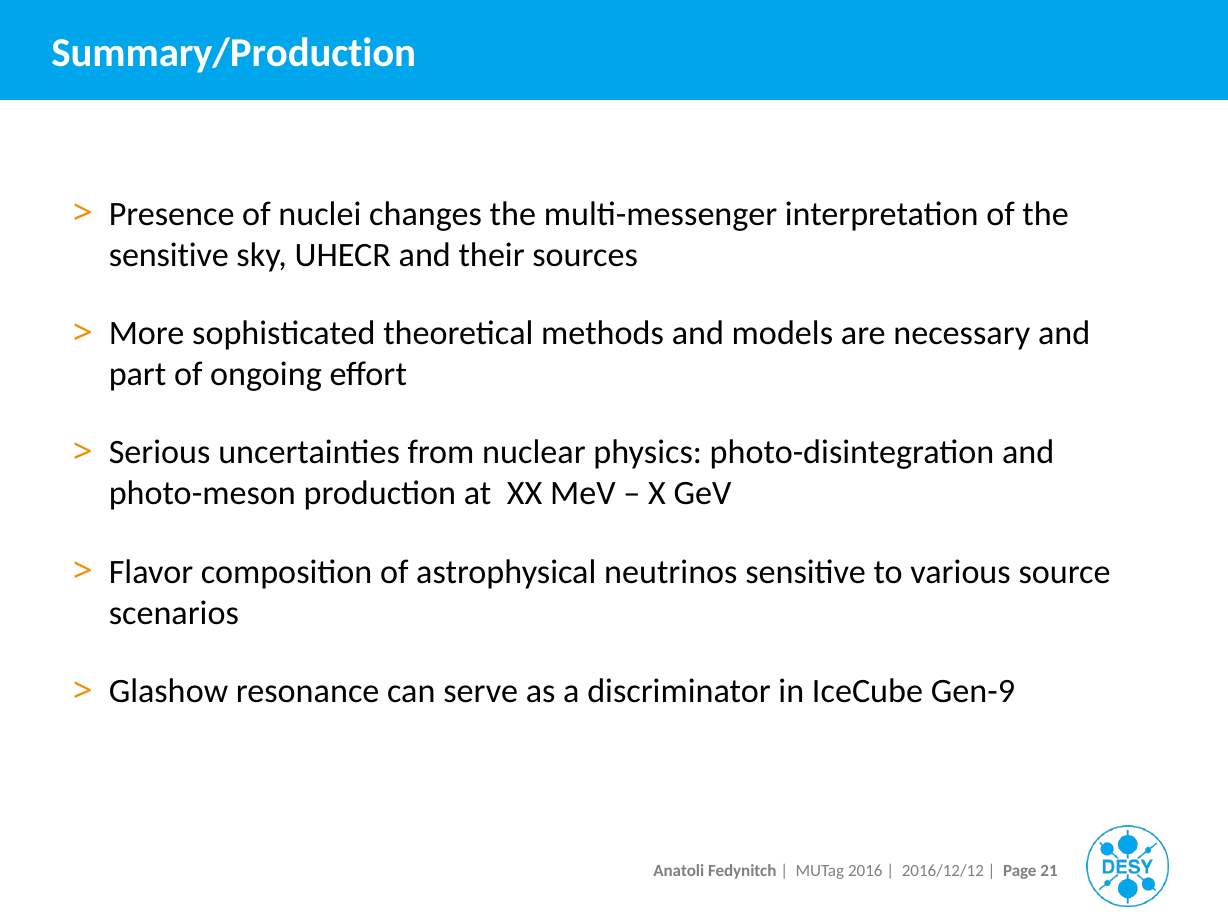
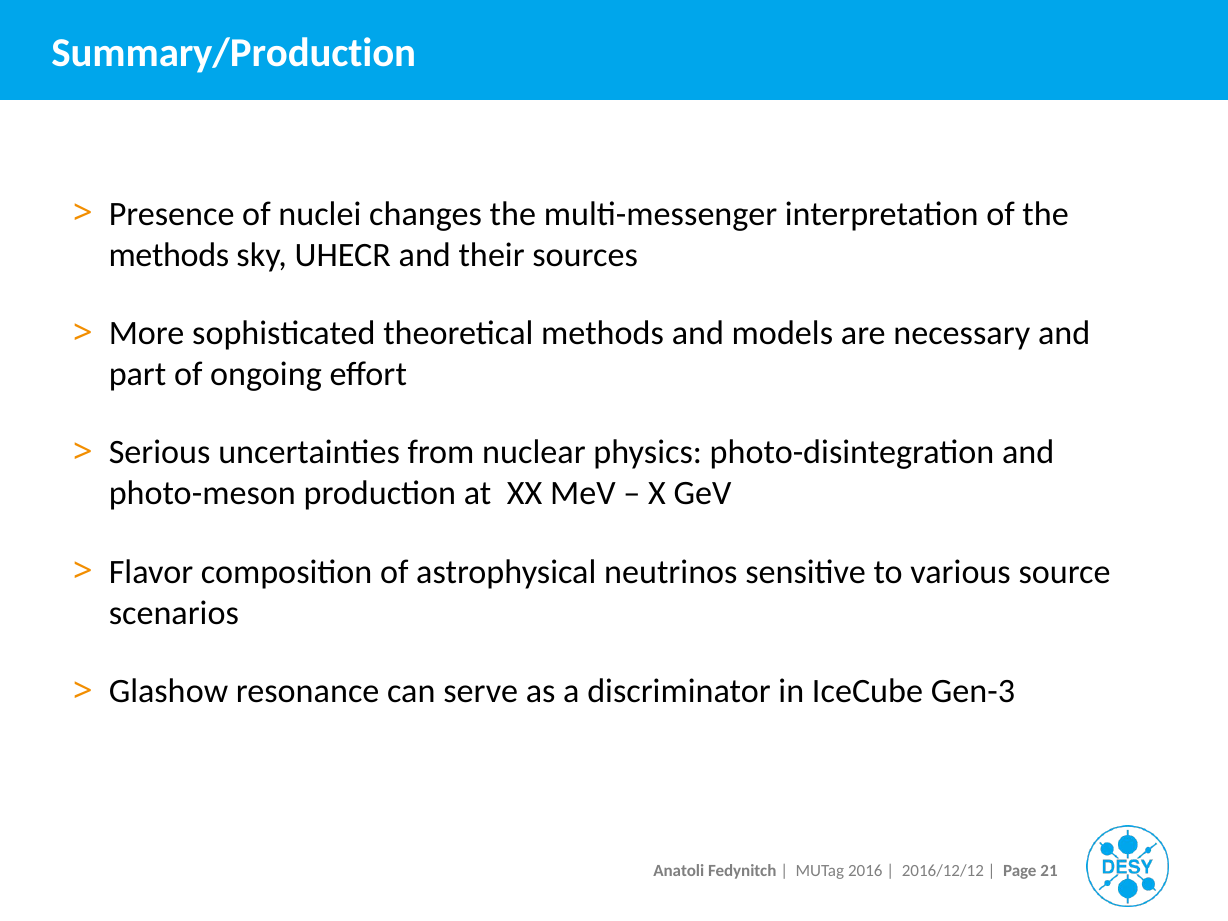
sensitive: sensitive -> methods (169, 255)
Gen-9: Gen-9 -> Gen-3 (973, 691)
